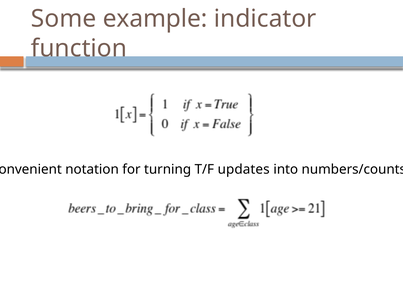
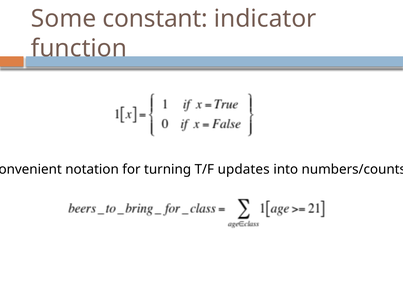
example: example -> constant (155, 19)
